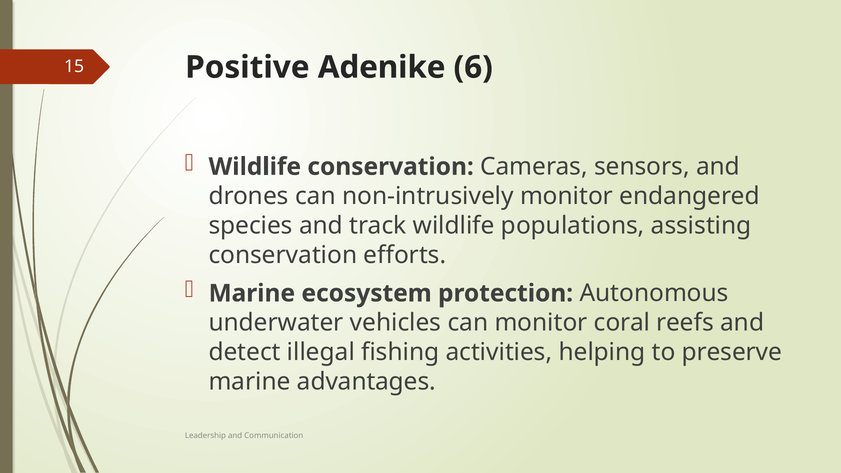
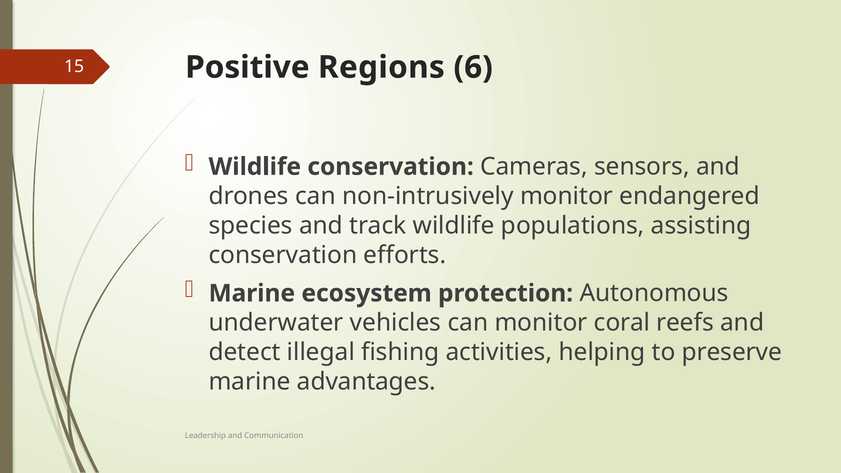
Adenike: Adenike -> Regions (381, 67)
